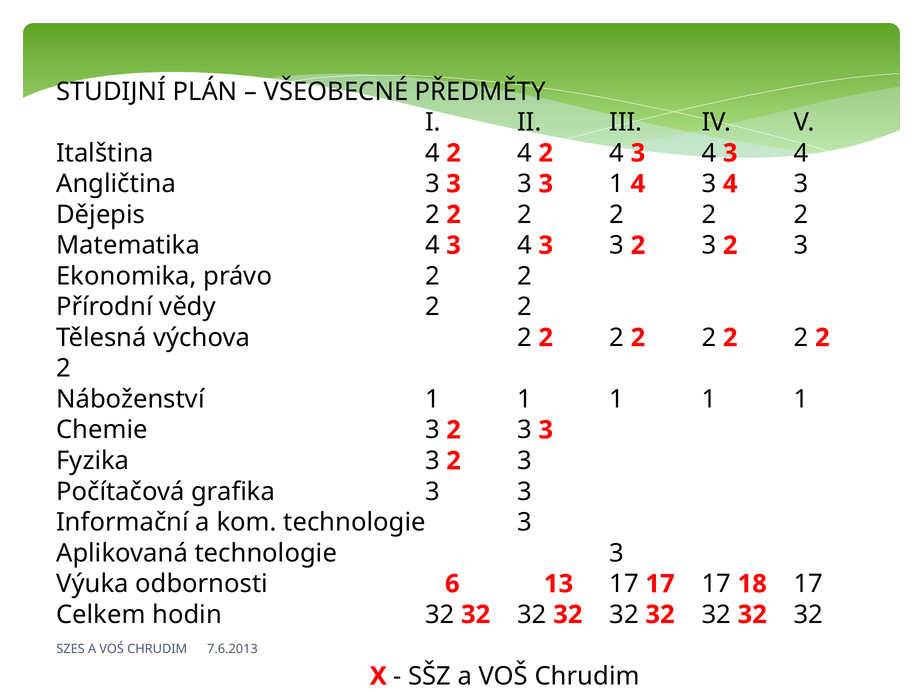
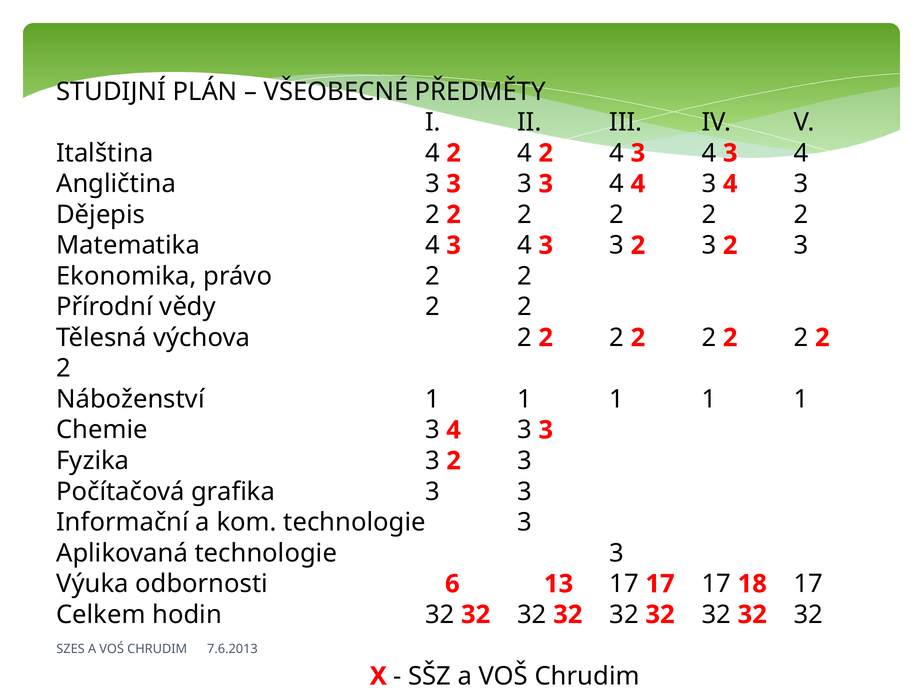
3 3 1: 1 -> 4 (617, 184)
Chemie 3 2: 2 -> 4 (454, 430)
